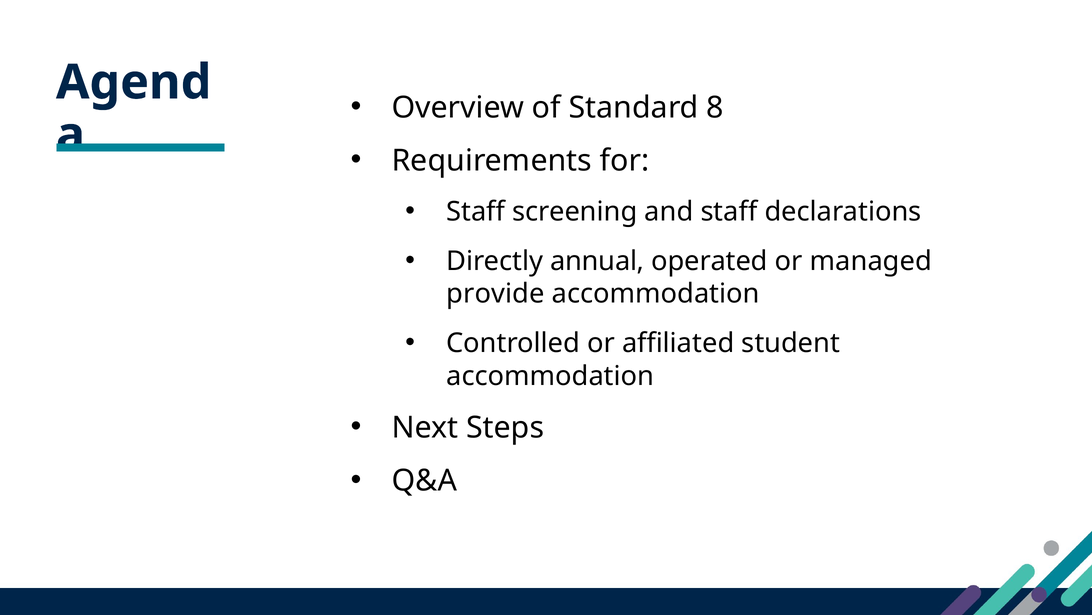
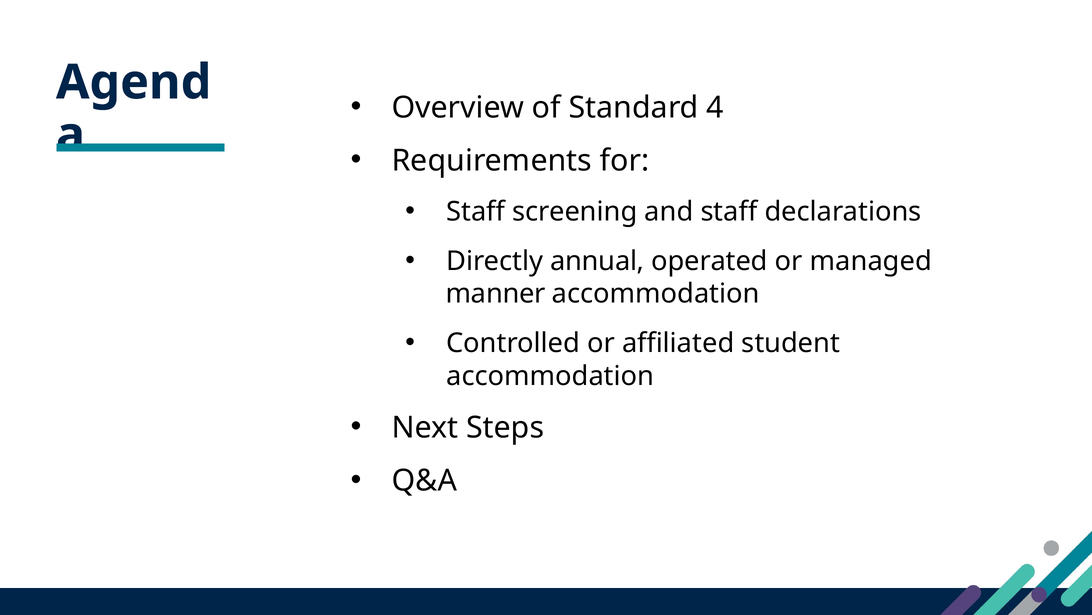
Standard 8: 8 -> 4 (715, 108)
provide: provide -> manner (496, 294)
